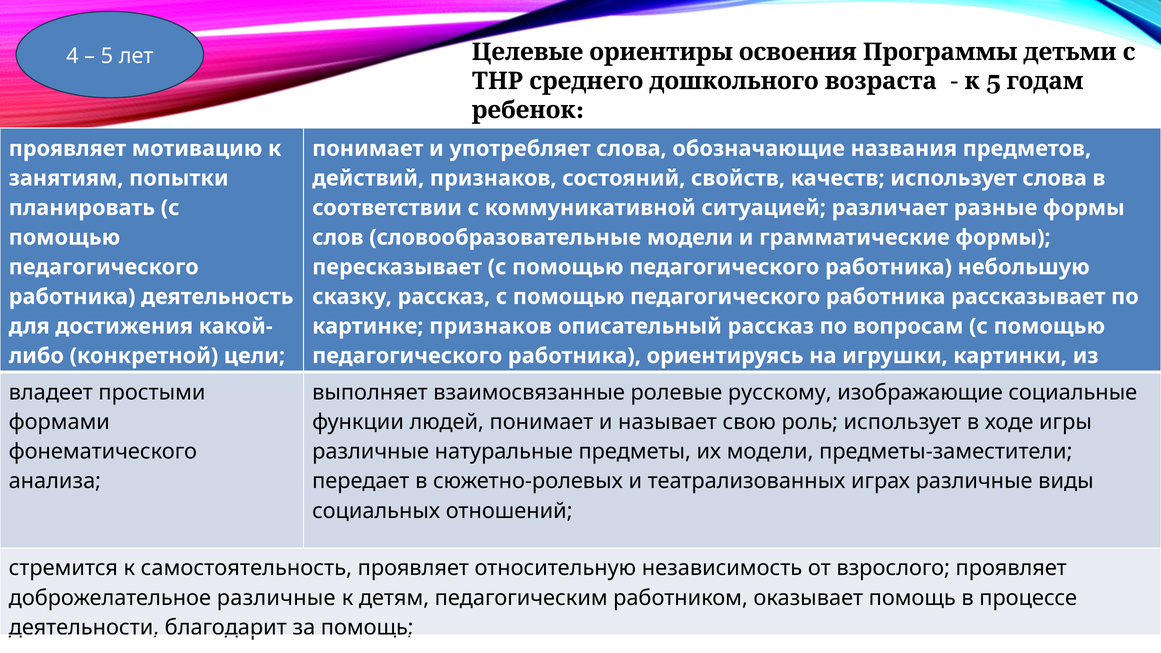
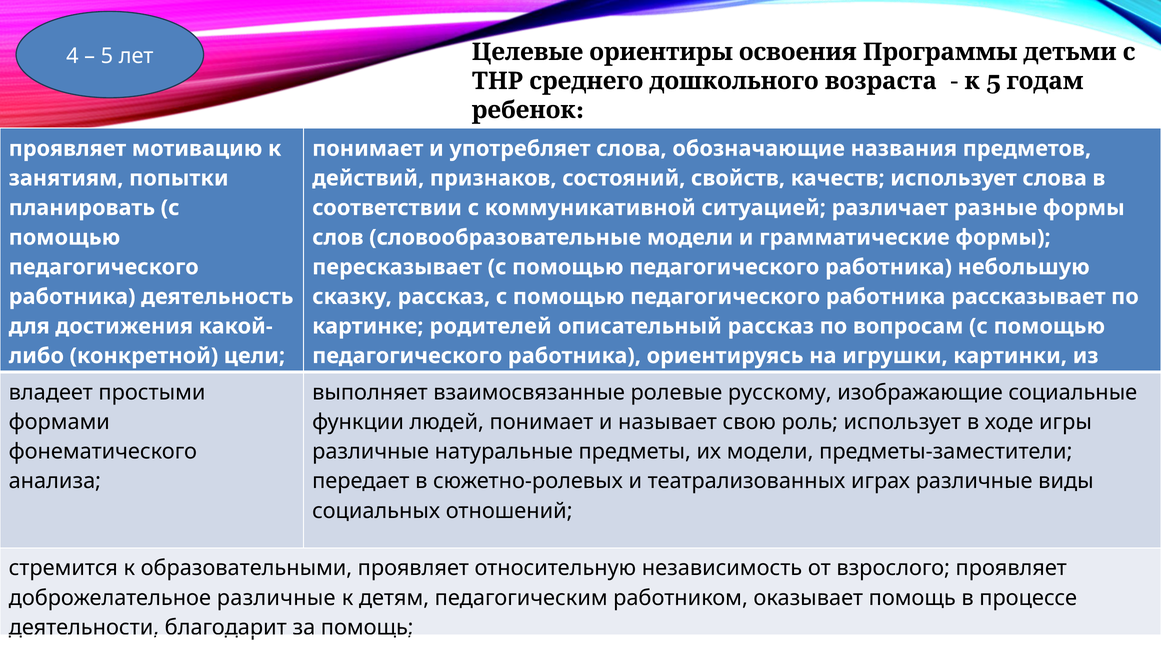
картинке признаков: признаков -> родителей (491, 326)
самостоятельность: самостоятельность -> образовательными (246, 568)
